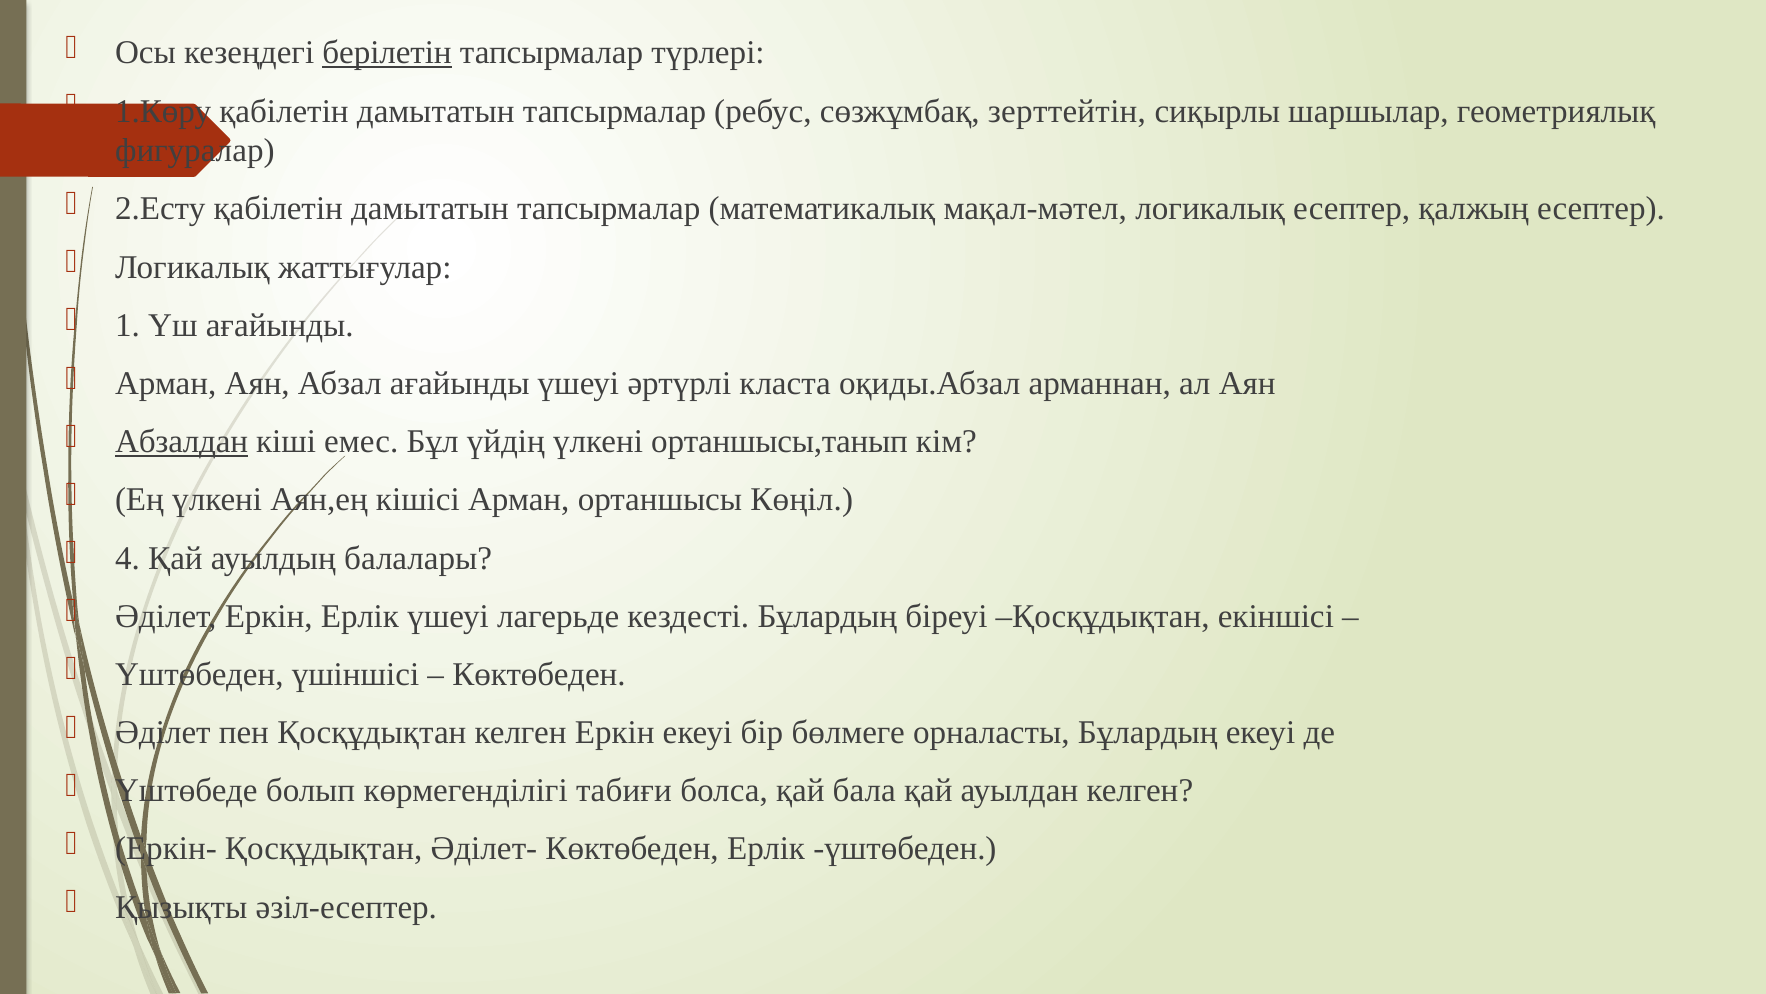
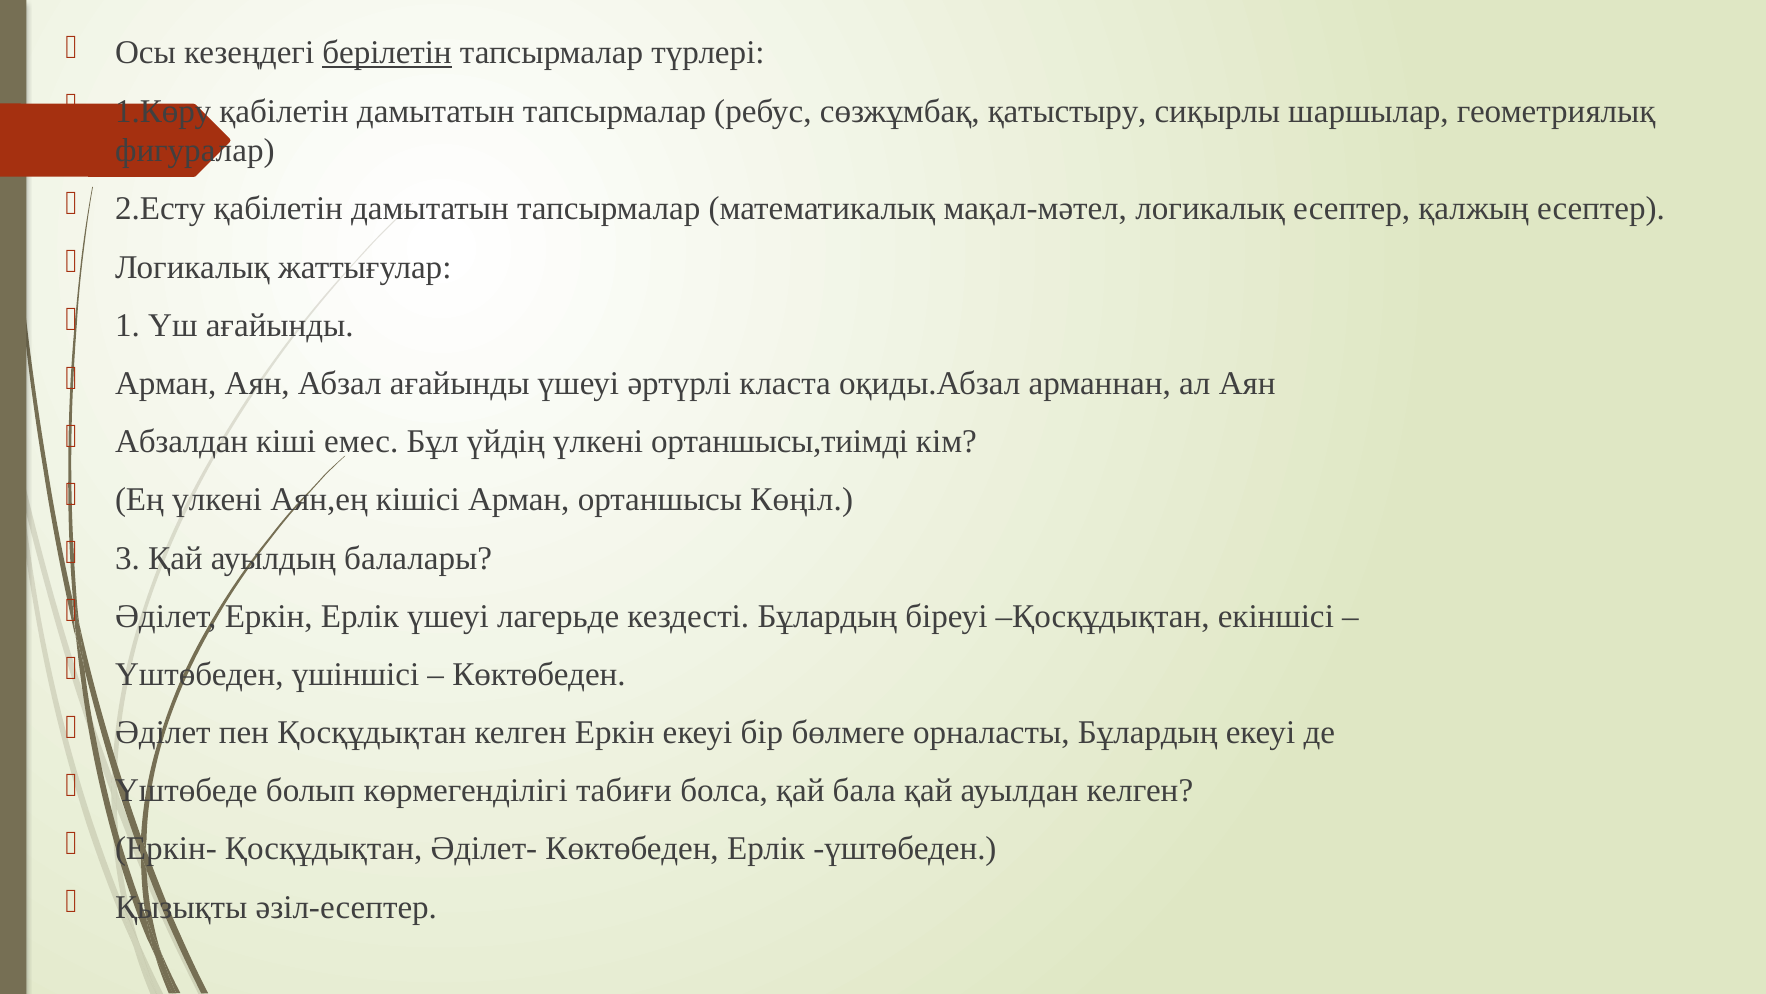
зерттейтін: зерттейтін -> қатыстыру (1067, 111)
Абзалдан underline: present -> none (182, 441)
ортаншысы,танып: ортаншысы,танып -> ортаншысы,тиімді (780, 441)
4: 4 -> 3 (128, 558)
